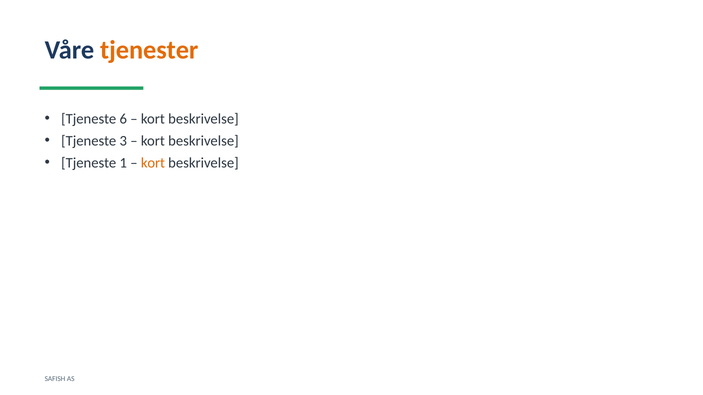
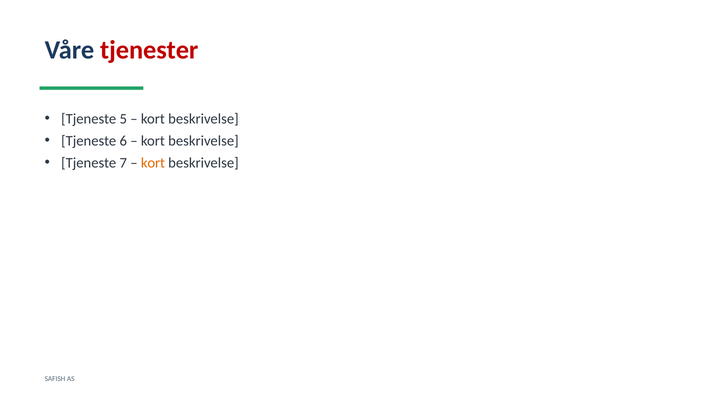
tjenester colour: orange -> red (149, 50)
6: 6 -> 5 (123, 119)
3: 3 -> 6 (123, 141)
1: 1 -> 7 (123, 163)
